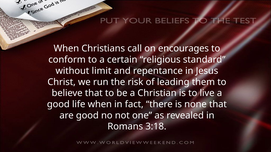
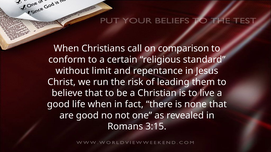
encourages: encourages -> comparison (184, 49)
3:18: 3:18 -> 3:15 (156, 127)
